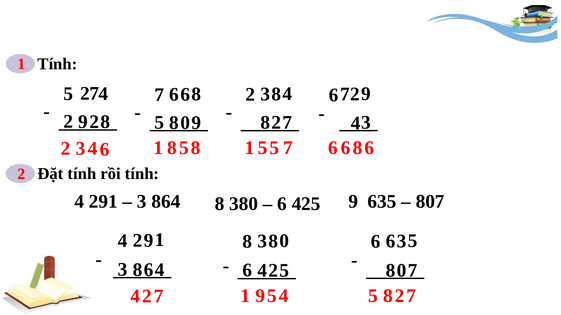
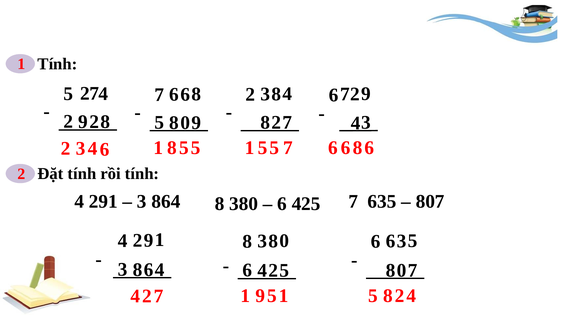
8: 8 -> 5 (196, 148)
425 9: 9 -> 7 (353, 202)
7: 7 -> 4 (411, 296)
4 4: 4 -> 1 (284, 296)
